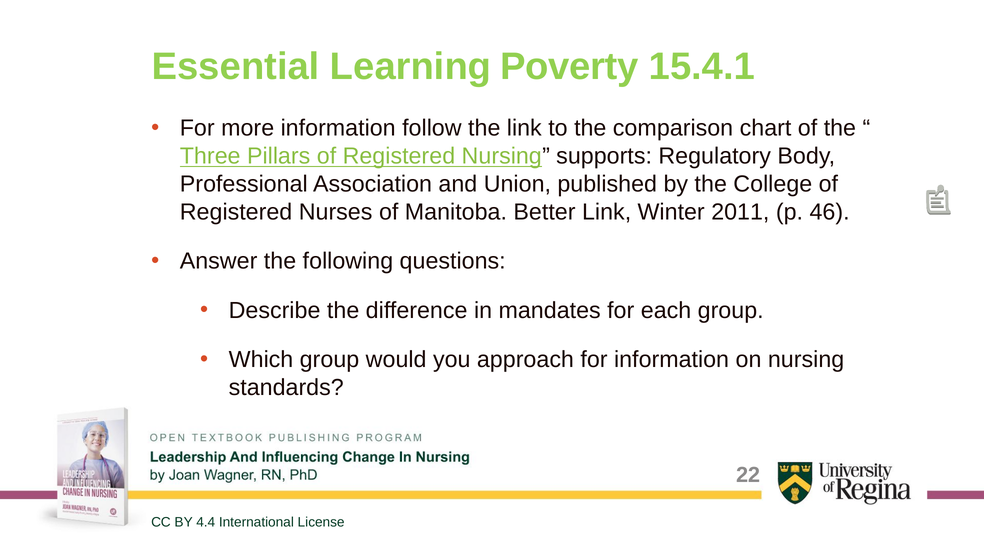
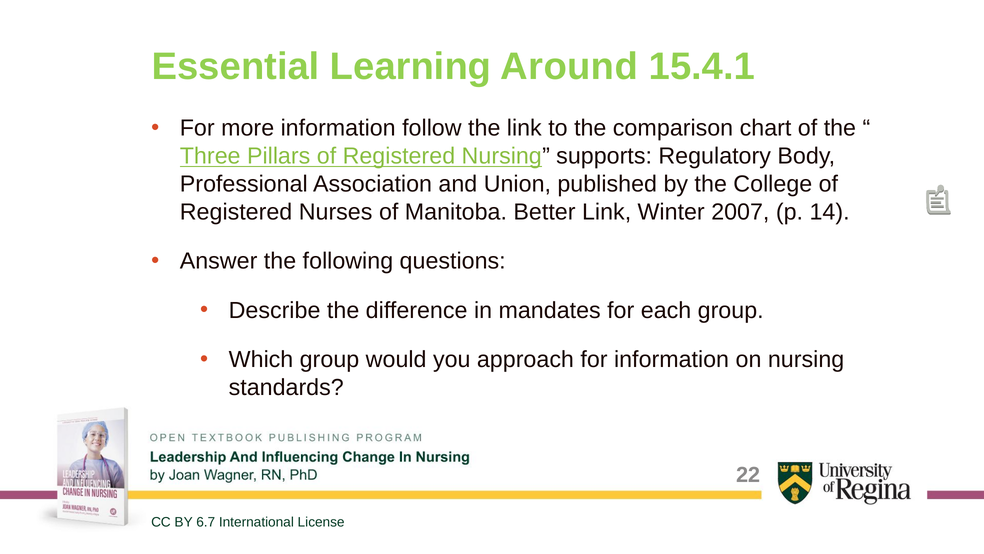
Poverty: Poverty -> Around (569, 67)
2011: 2011 -> 2007 (740, 212)
46: 46 -> 14 (830, 212)
4.4: 4.4 -> 6.7 (206, 522)
